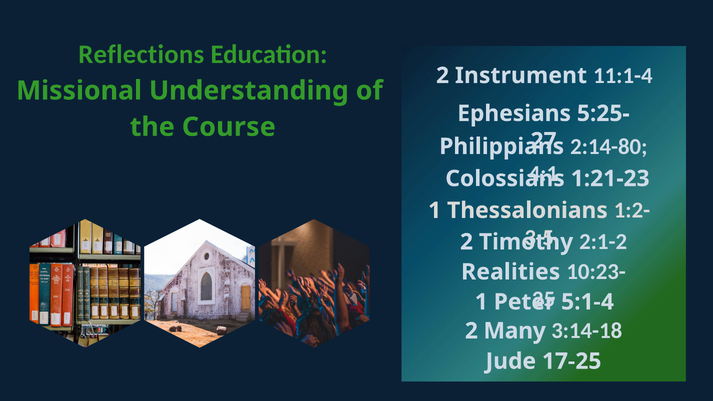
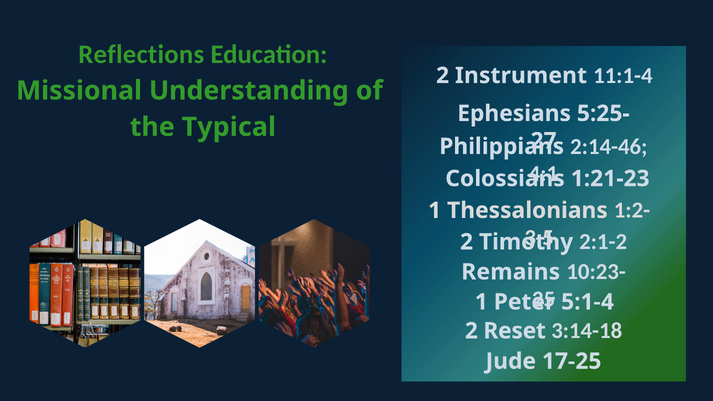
Course: Course -> Typical (229, 127)
2:14-80: 2:14-80 -> 2:14-46 (609, 147)
Realities: Realities -> Remains (511, 272)
Many: Many -> Reset (515, 331)
